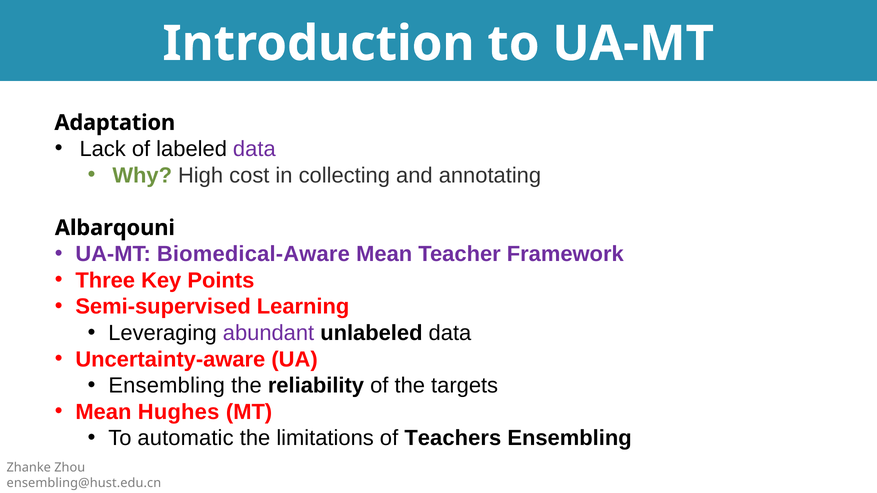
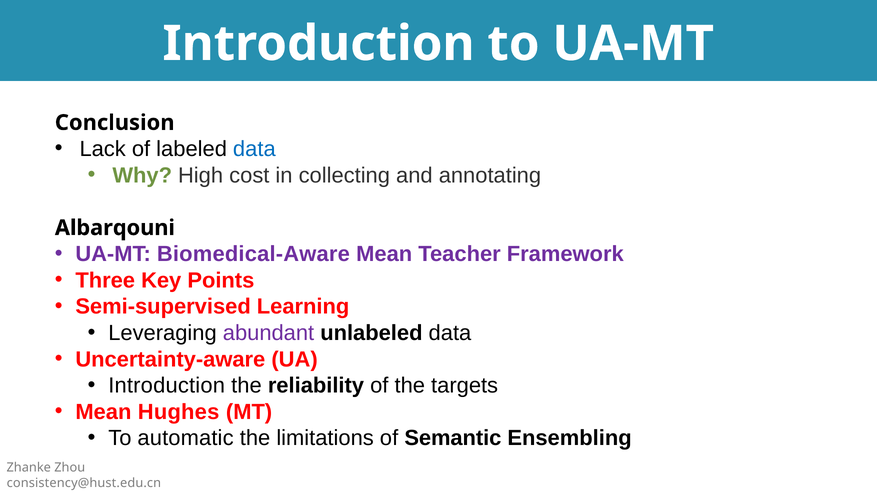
Adaptation: Adaptation -> Conclusion (115, 123)
data colour: purple -> blue (254, 149)
Ensembling: Ensembling -> Introduction (167, 386)
Teachers: Teachers -> Semantic (453, 438)
ensembling@hust.edu.cn: ensembling@hust.edu.cn -> consistency@hust.edu.cn (84, 483)
